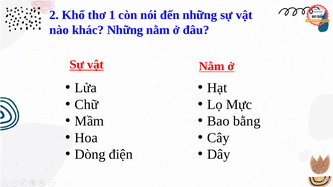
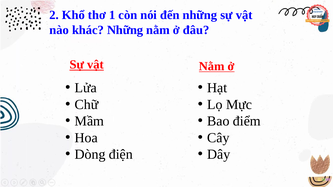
bằng: bằng -> điểm (247, 121)
